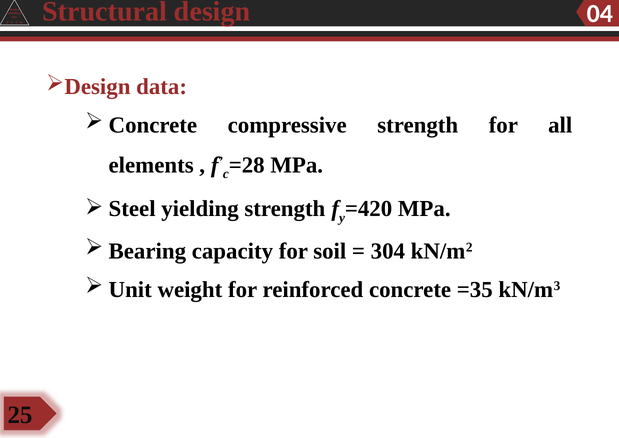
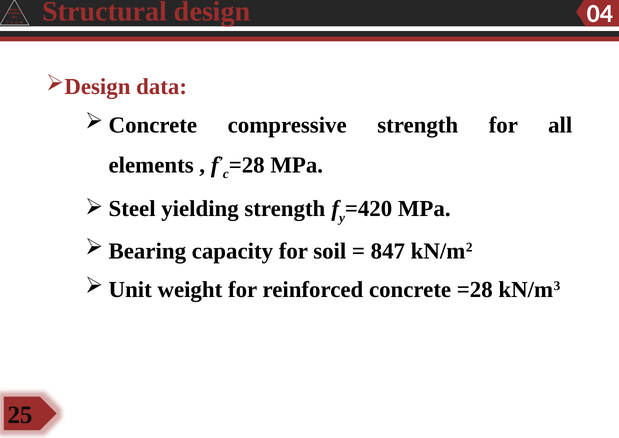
304: 304 -> 847 (388, 251)
concrete =35: =35 -> =28 (475, 289)
